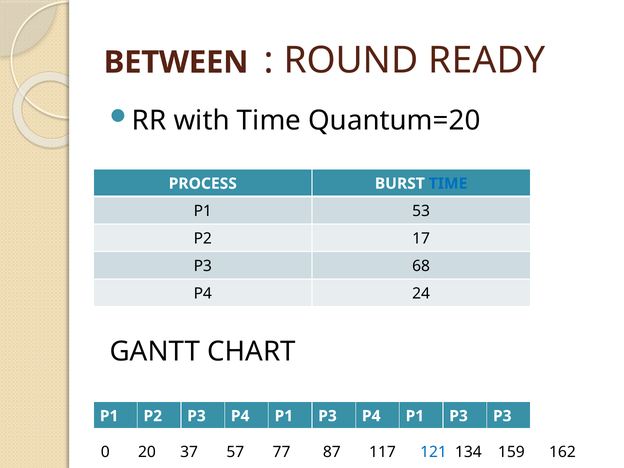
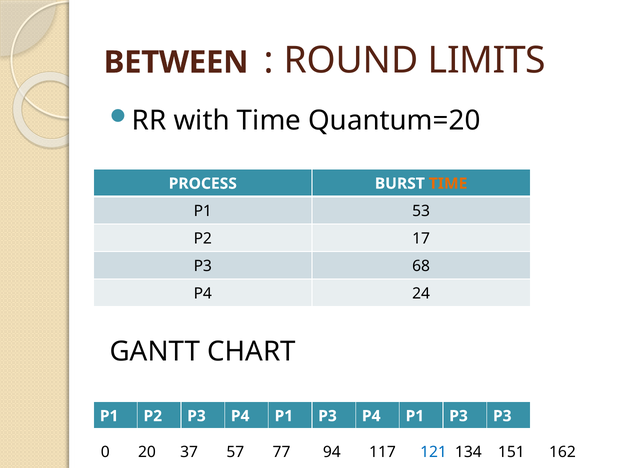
READY: READY -> LIMITS (487, 60)
TIME colour: blue -> orange (448, 184)
87: 87 -> 94 (332, 452)
159: 159 -> 151 (511, 452)
